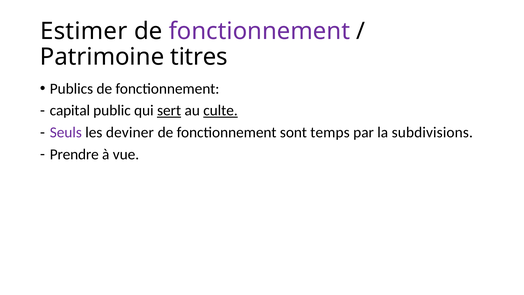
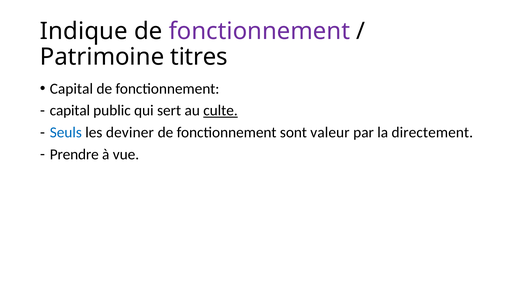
Estimer: Estimer -> Indique (84, 31)
Publics: Publics -> Capital (71, 89)
sert underline: present -> none (169, 111)
Seuls colour: purple -> blue (66, 132)
temps: temps -> valeur (330, 132)
subdivisions: subdivisions -> directement (432, 132)
